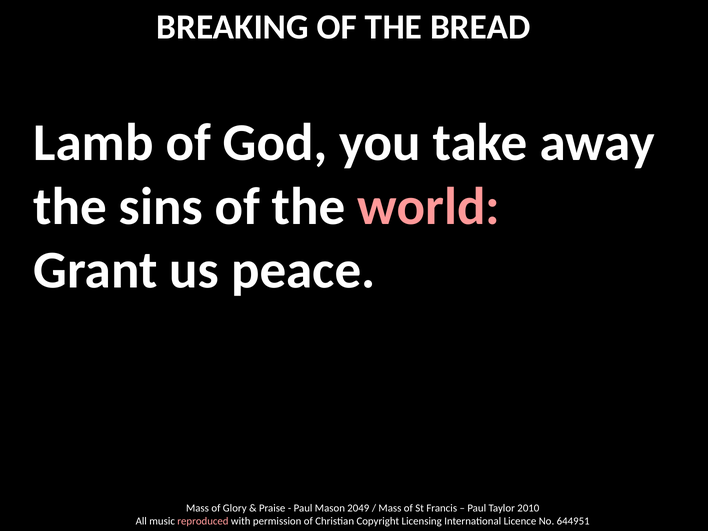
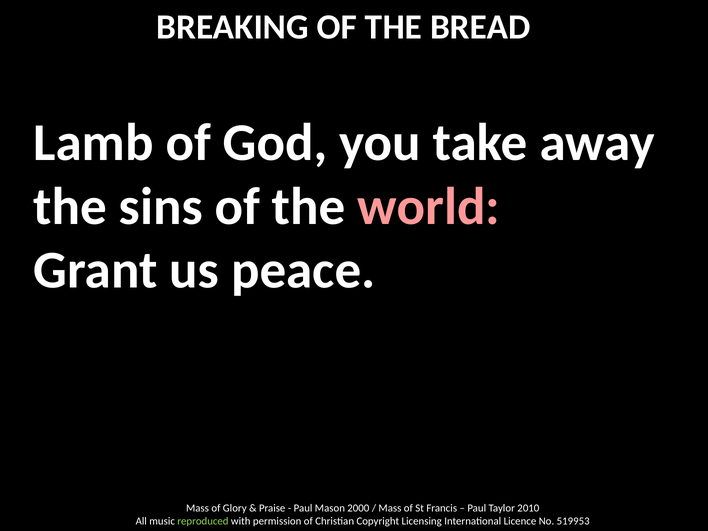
2049: 2049 -> 2000 (358, 508)
reproduced colour: pink -> light green (203, 521)
644951: 644951 -> 519953 (573, 521)
